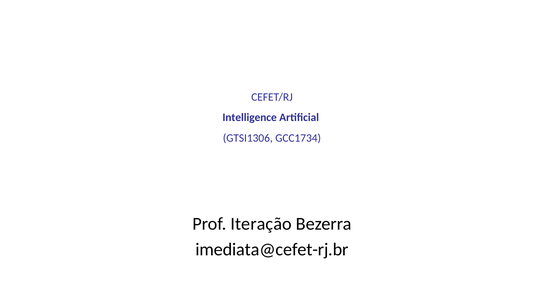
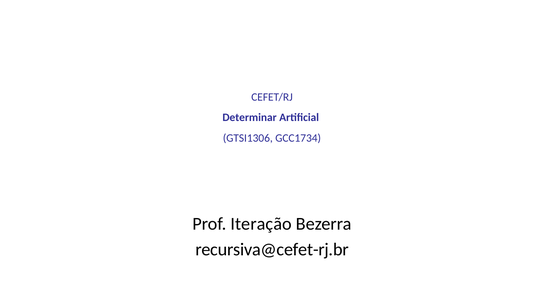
Intelligence: Intelligence -> Determinar (250, 118)
imediata@cefet-rj.br: imediata@cefet-rj.br -> recursiva@cefet-rj.br (272, 249)
